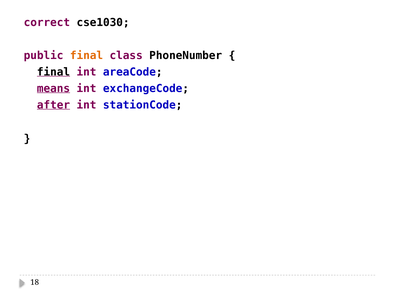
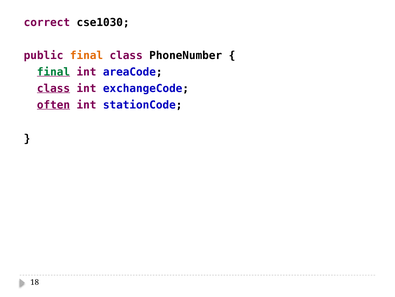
final colour: black -> green (53, 72)
means: means -> class (53, 88)
after: after -> often (53, 105)
